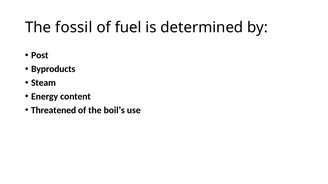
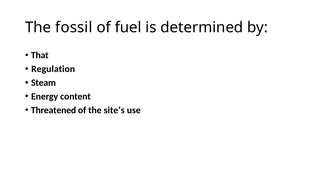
Post: Post -> That (40, 55)
Byproducts: Byproducts -> Regulation (53, 69)
boil’s: boil’s -> site’s (114, 110)
